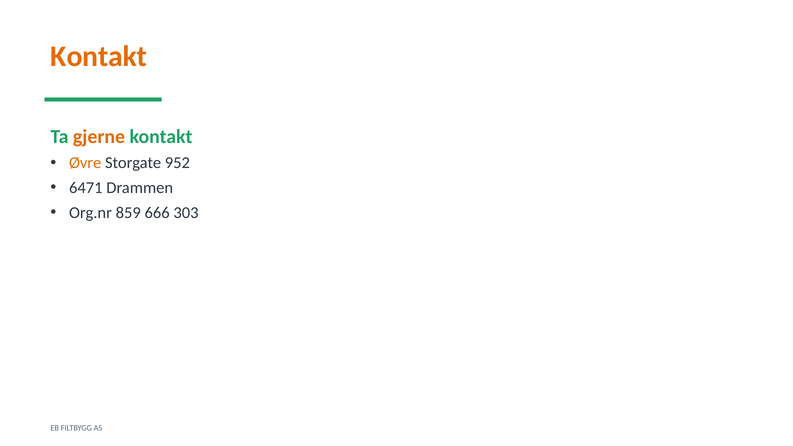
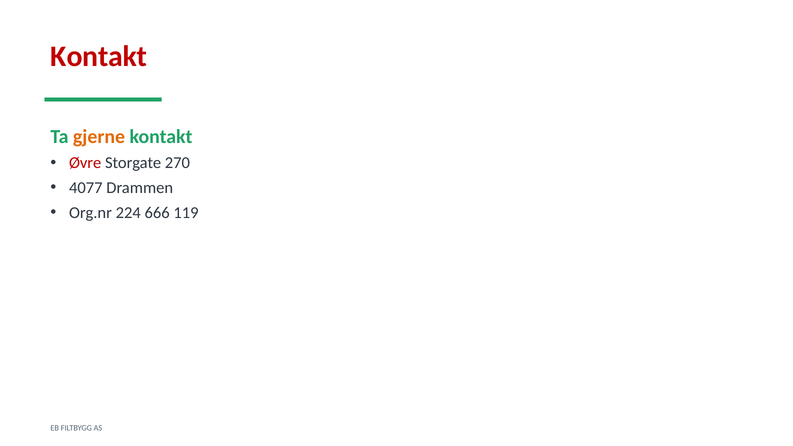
Kontakt colour: orange -> red (99, 57)
Øvre colour: orange -> red (85, 163)
952: 952 -> 270 (177, 163)
6471: 6471 -> 4077 (86, 188)
859: 859 -> 224 (128, 213)
303: 303 -> 119 (186, 213)
